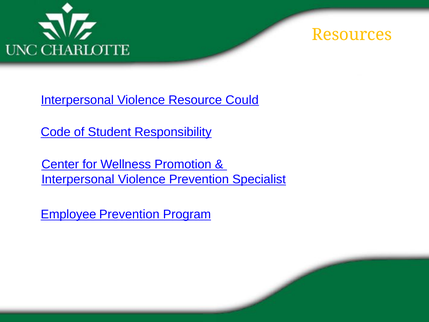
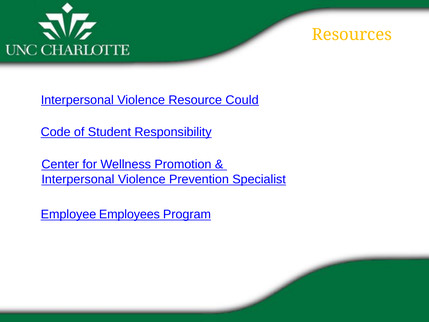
Employee Prevention: Prevention -> Employees (129, 214)
